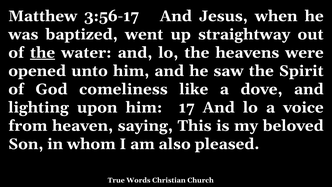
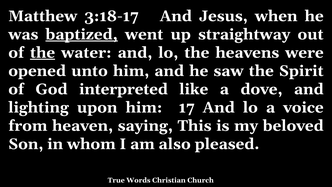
3:56-17: 3:56-17 -> 3:18-17 (111, 16)
baptized underline: none -> present (82, 34)
comeliness: comeliness -> interpreted (124, 89)
